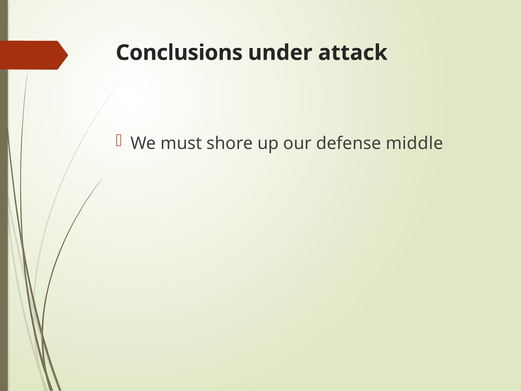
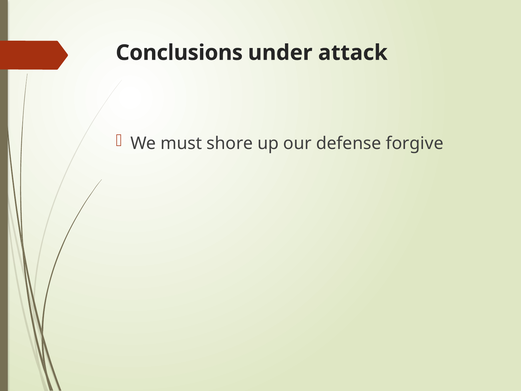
middle: middle -> forgive (415, 143)
